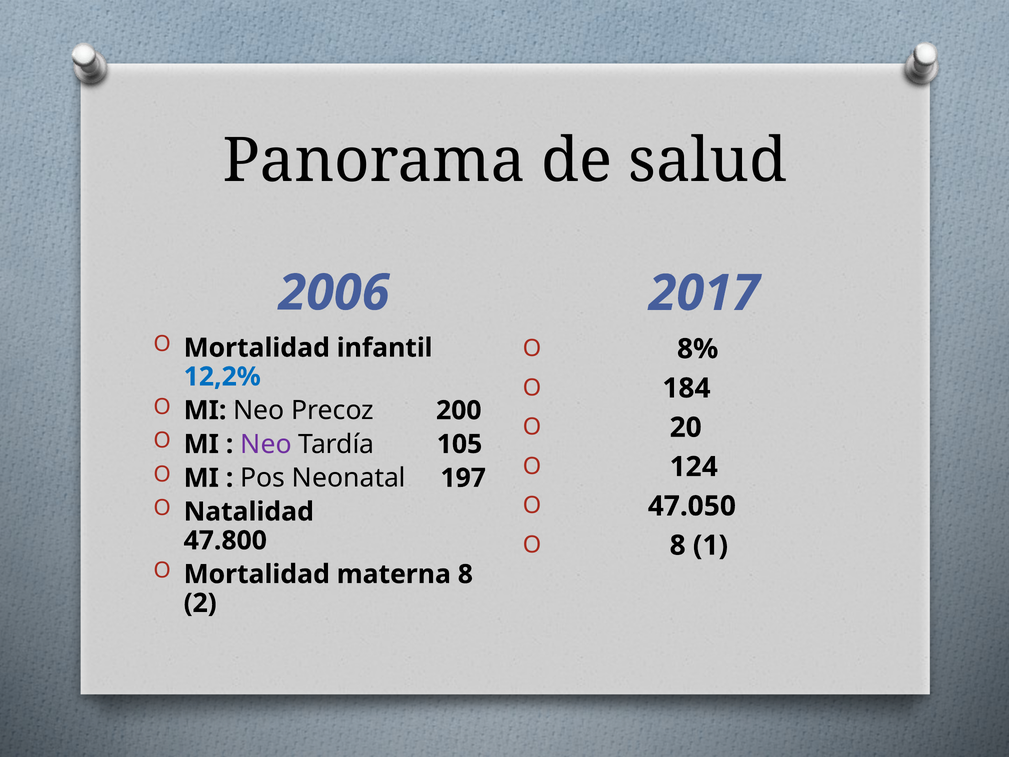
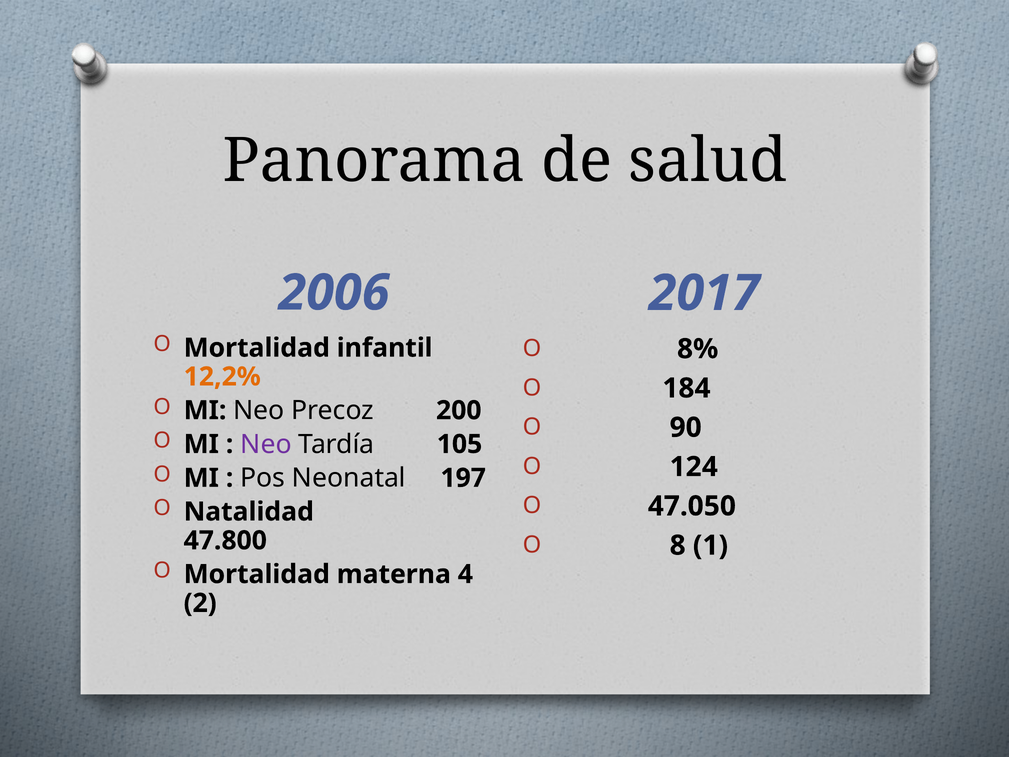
12,2% colour: blue -> orange (222, 377)
20: 20 -> 90 (686, 427)
materna 8: 8 -> 4 (465, 574)
